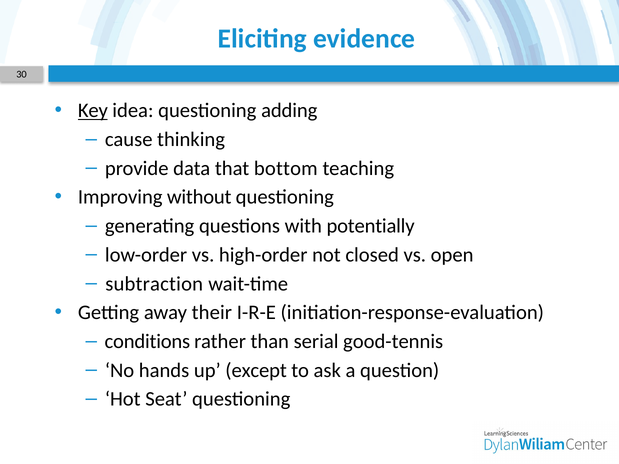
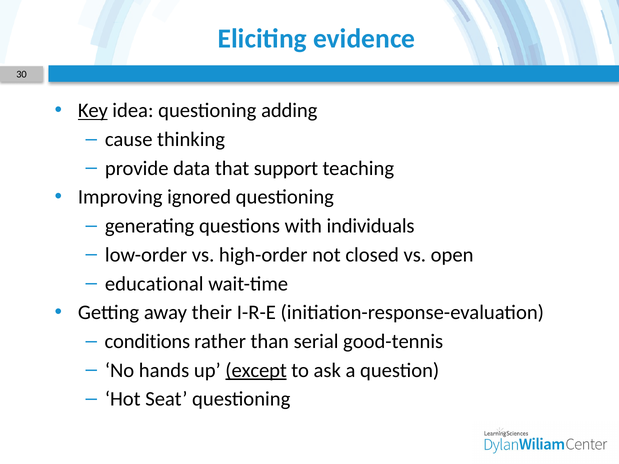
bottom: bottom -> support (286, 168)
without: without -> ignored (199, 197)
potentially: potentially -> individuals (371, 226)
subtraction: subtraction -> educational (154, 284)
except underline: none -> present (256, 370)
